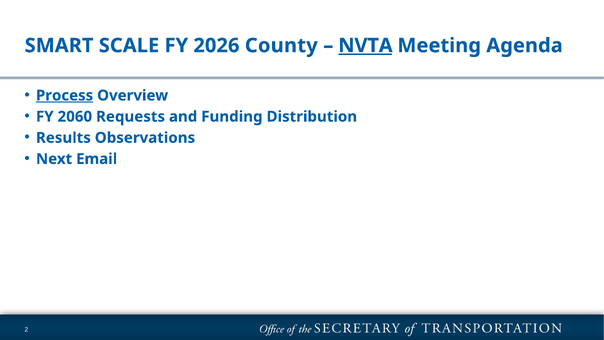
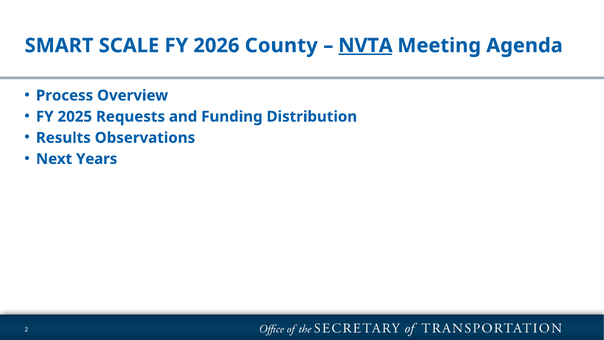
Process underline: present -> none (65, 95)
2060: 2060 -> 2025 (75, 117)
Email: Email -> Years (97, 159)
